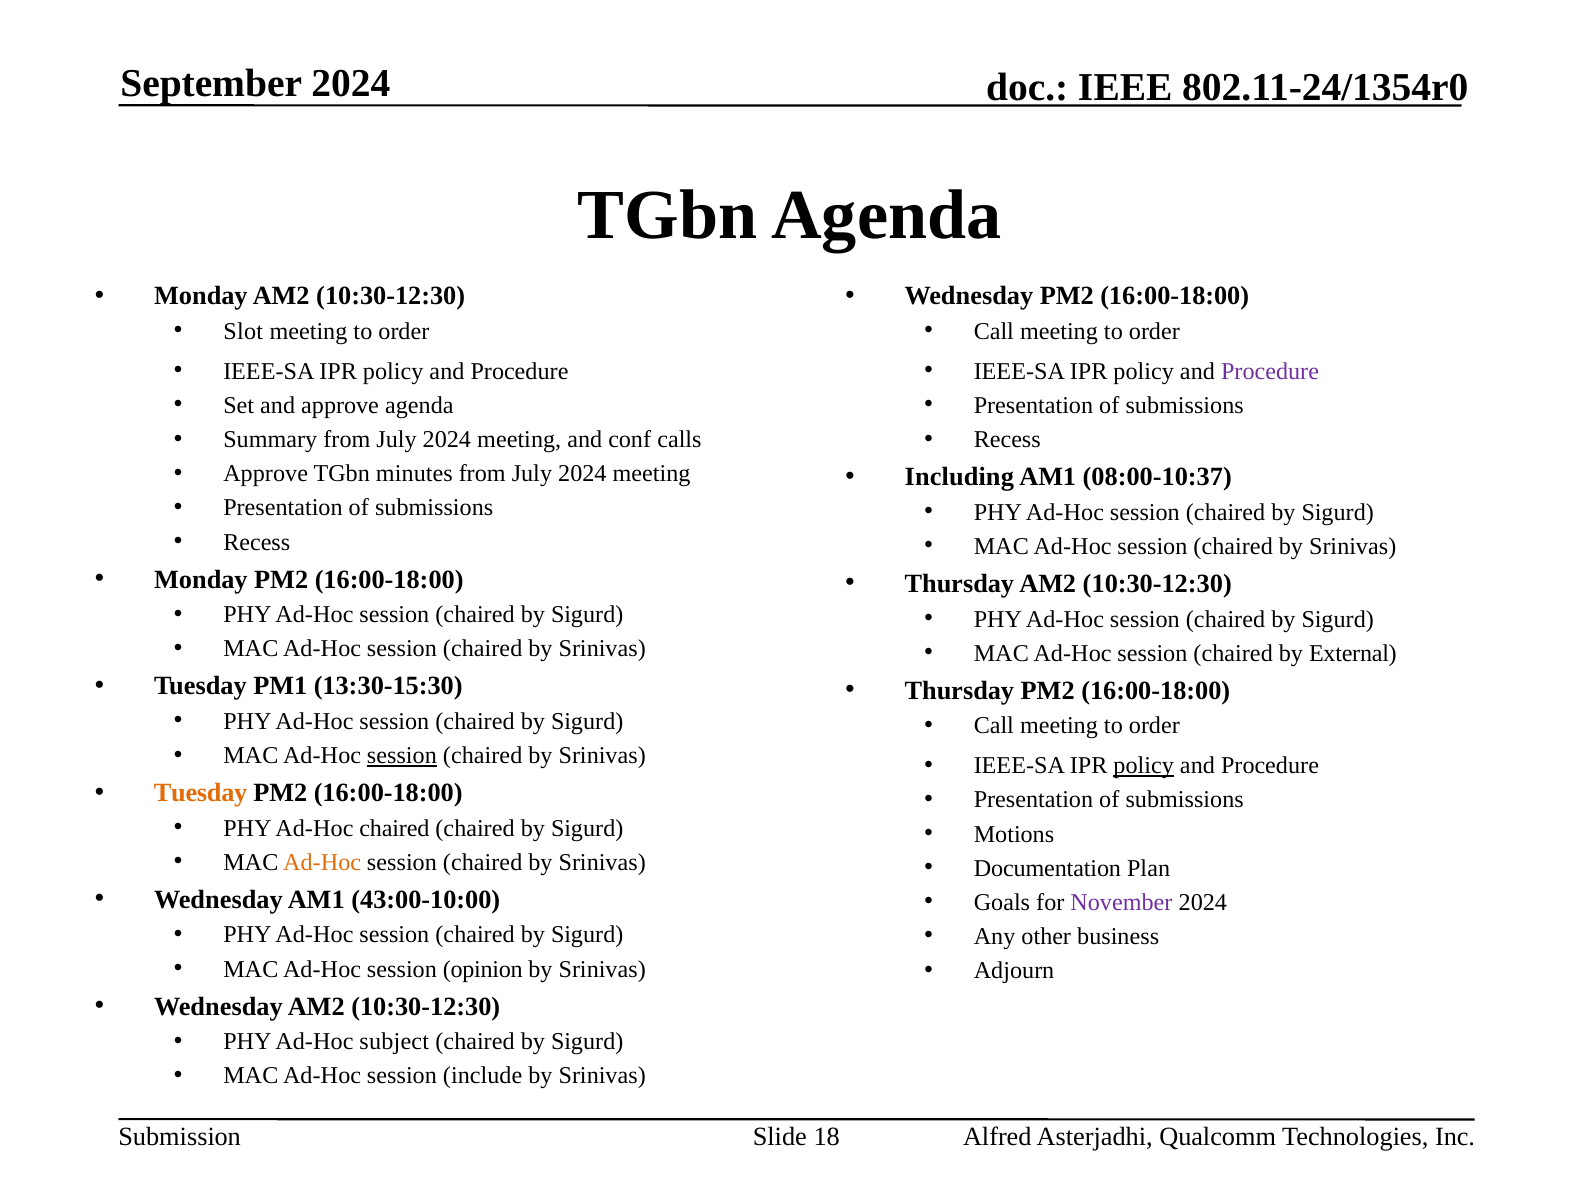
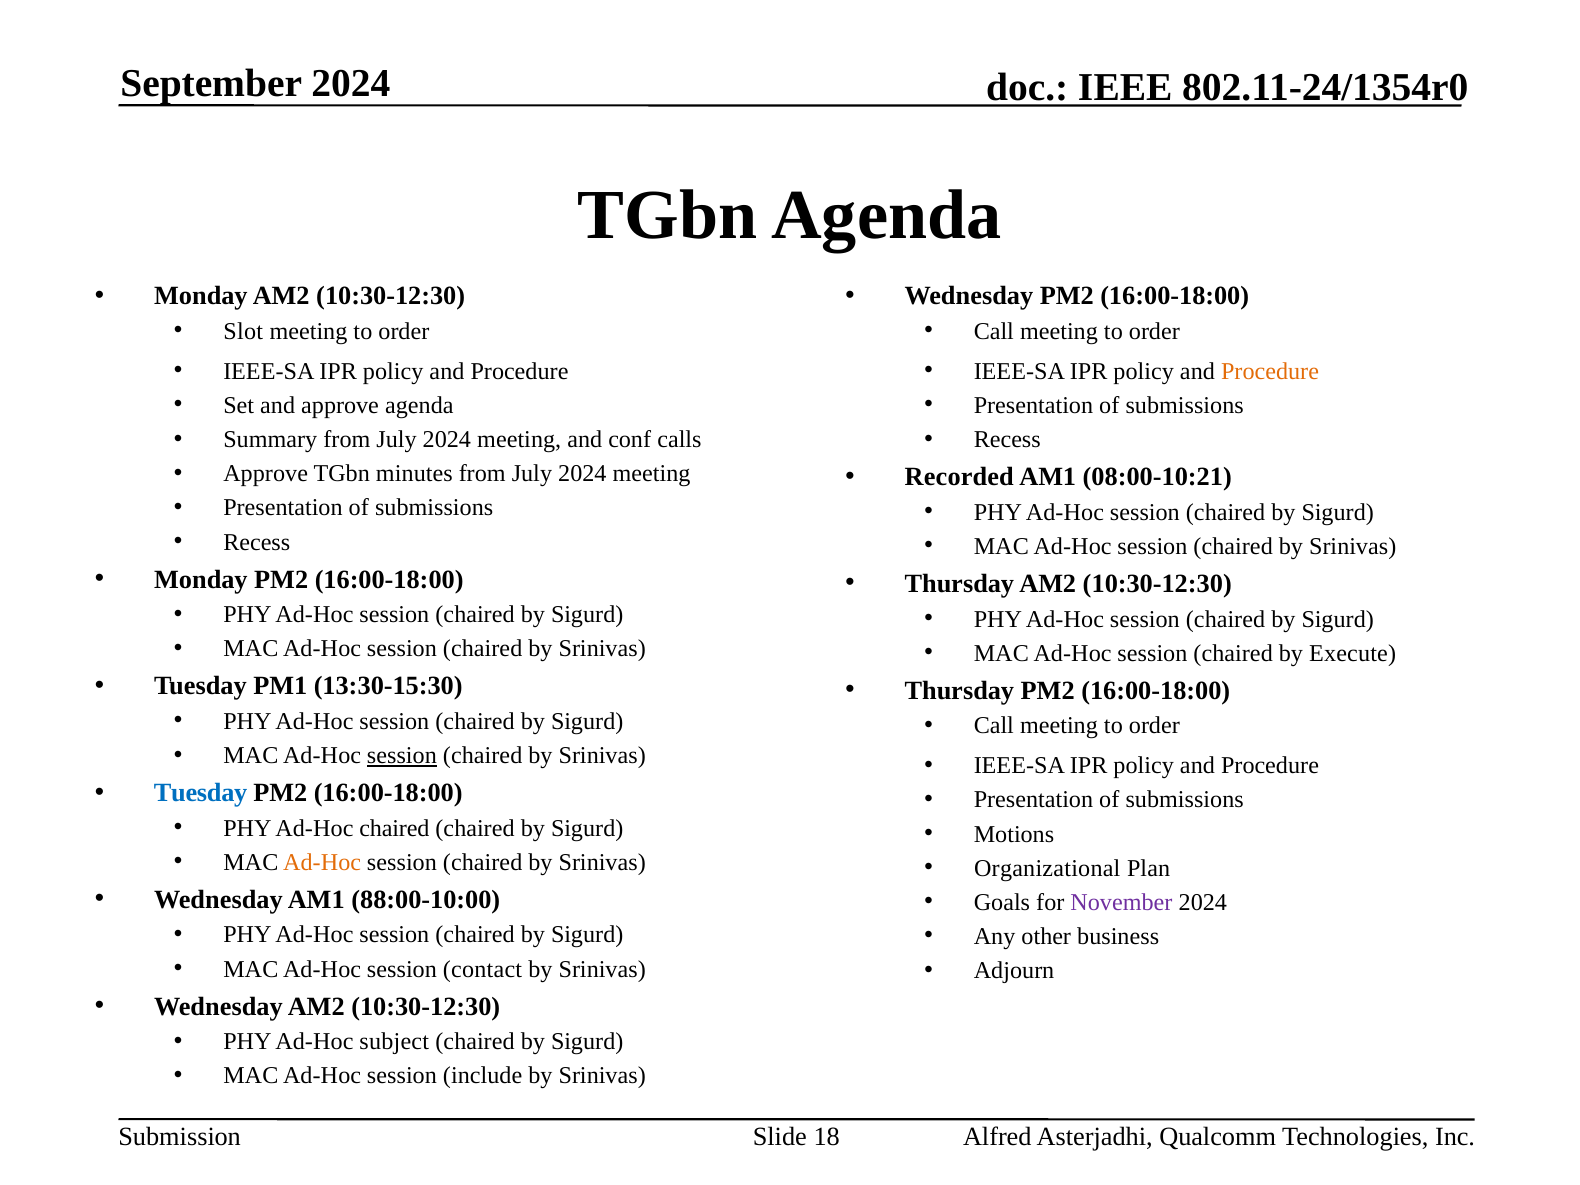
Procedure colour: purple -> orange (1270, 371)
Including: Including -> Recorded (959, 477)
08:00-10:37: 08:00-10:37 -> 08:00-10:21 (1157, 477)
External: External -> Execute (1353, 653)
policy underline: present -> none (1144, 766)
Tuesday colour: orange -> blue (201, 793)
Documentation: Documentation -> Organizational (1047, 868)
43:00-10:00: 43:00-10:00 -> 88:00-10:00 (426, 900)
opinion: opinion -> contact (483, 969)
